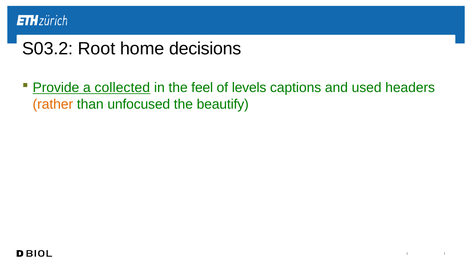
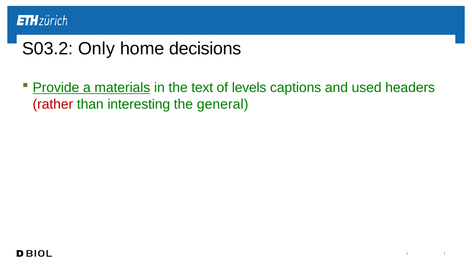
Root: Root -> Only (96, 49)
collected: collected -> materials (122, 88)
feel: feel -> text (202, 88)
rather colour: orange -> red (53, 104)
unfocused: unfocused -> interesting (139, 104)
beautify: beautify -> general (223, 104)
